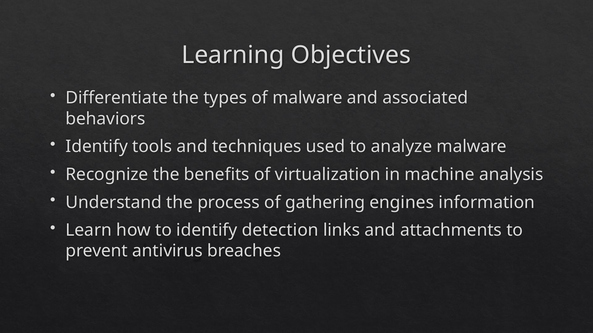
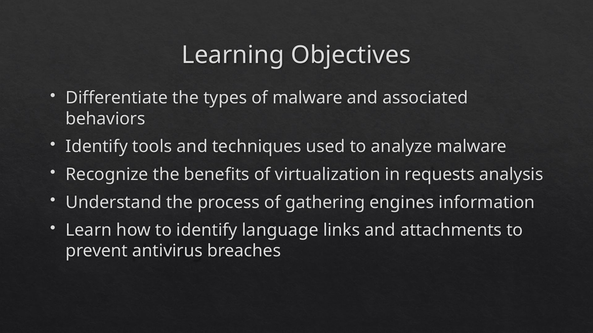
machine: machine -> requests (440, 175)
detection: detection -> language (280, 231)
